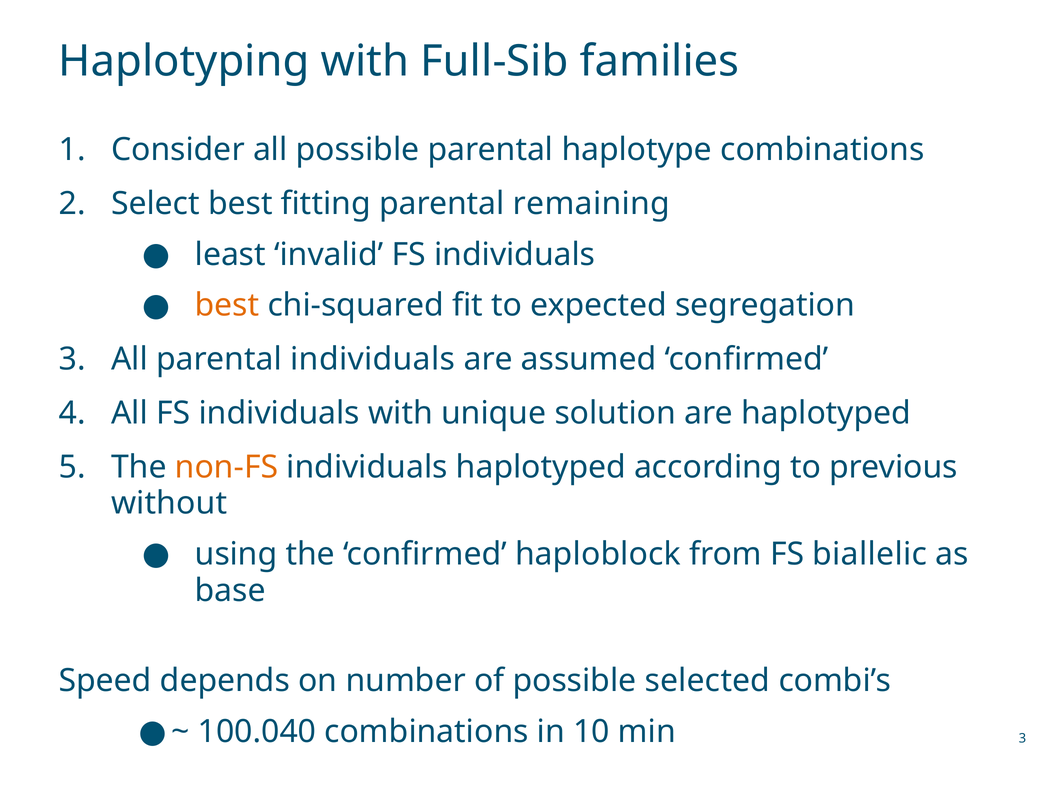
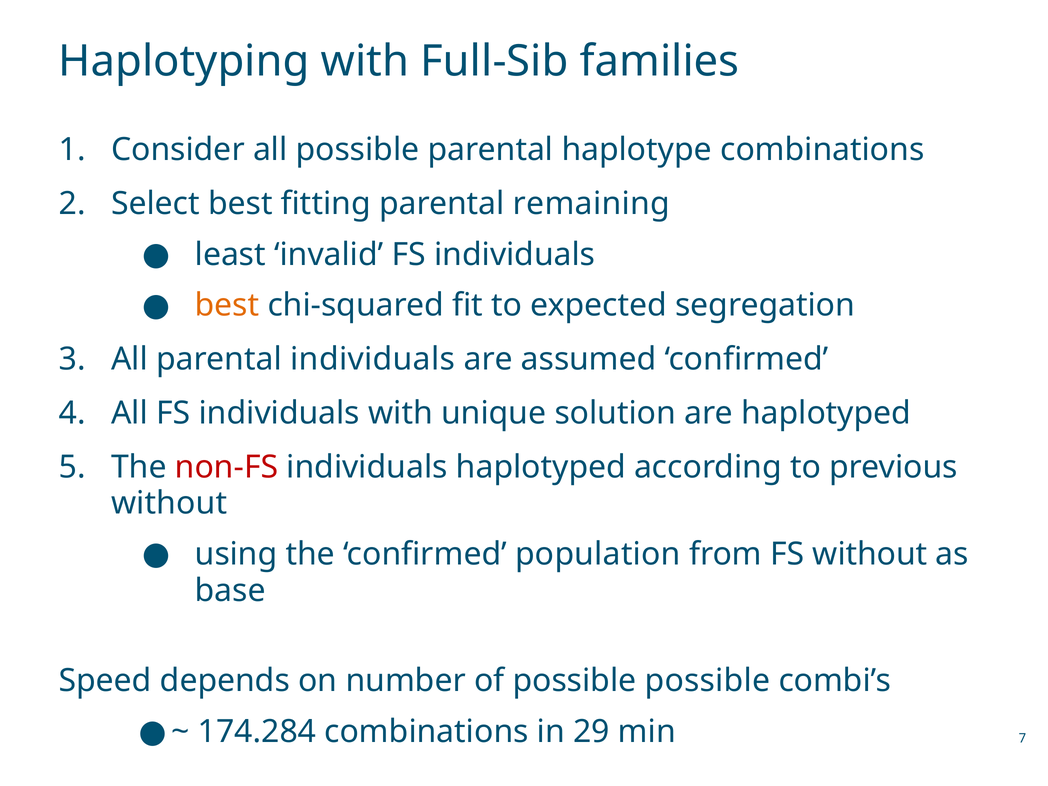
non-FS colour: orange -> red (227, 467)
haploblock: haploblock -> population (598, 554)
FS biallelic: biallelic -> without (870, 554)
possible selected: selected -> possible (707, 681)
100.040: 100.040 -> 174.284 (257, 732)
10: 10 -> 29 (591, 732)
min 3: 3 -> 7 (1022, 739)
